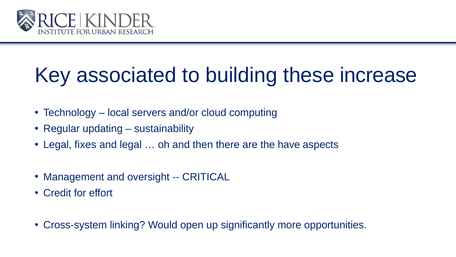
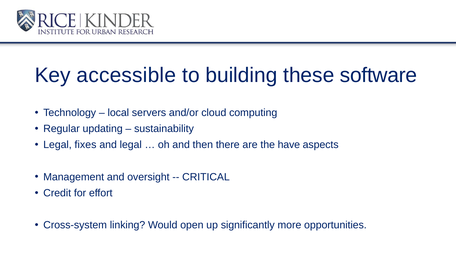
associated: associated -> accessible (126, 75)
increase: increase -> software (379, 75)
